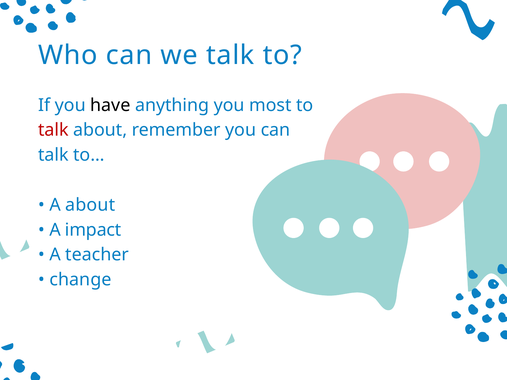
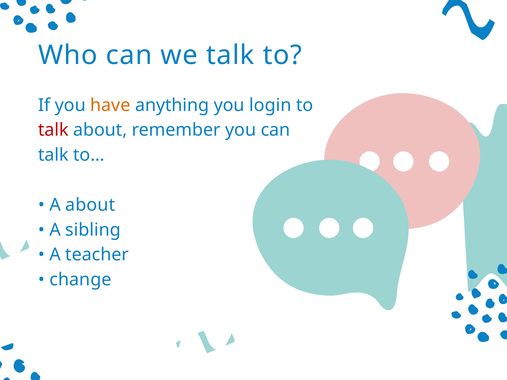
have colour: black -> orange (110, 105)
most: most -> login (270, 105)
impact: impact -> sibling (93, 230)
